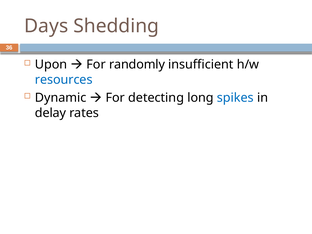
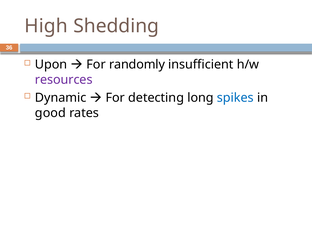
Days: Days -> High (46, 26)
resources colour: blue -> purple (64, 80)
delay: delay -> good (50, 113)
